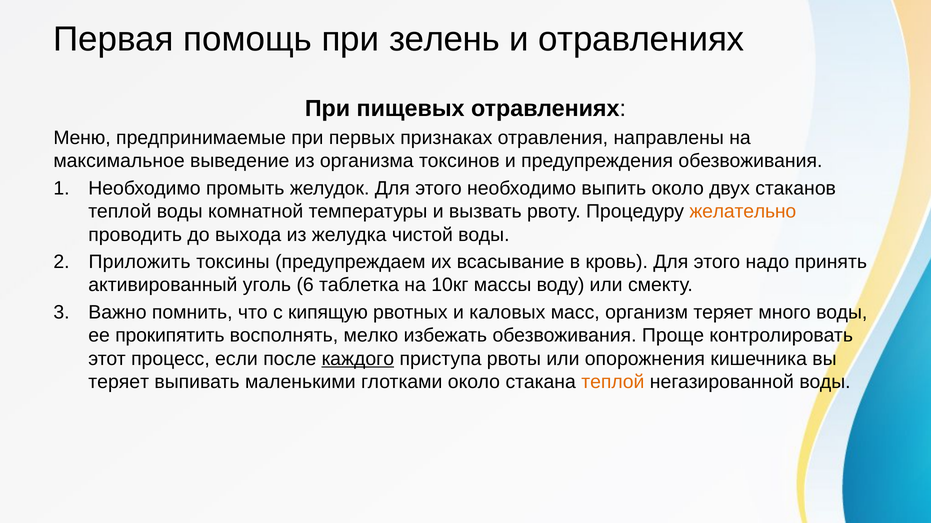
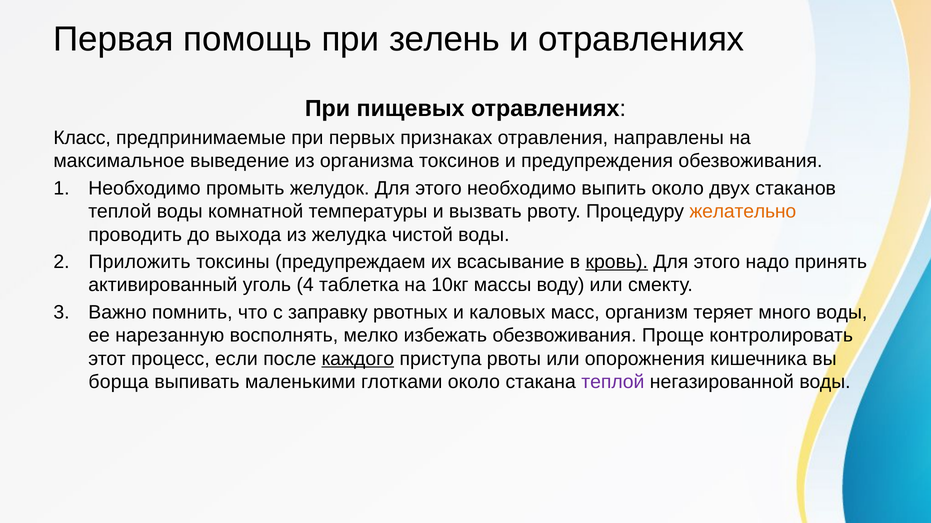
Меню: Меню -> Класс (82, 138)
кровь underline: none -> present (617, 262)
6: 6 -> 4 (305, 285)
кипящую: кипящую -> заправку (328, 313)
прокипятить: прокипятить -> нарезанную (170, 336)
теряет: теряет -> борща (119, 382)
теплой colour: orange -> purple (613, 382)
